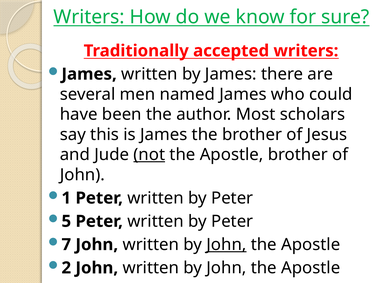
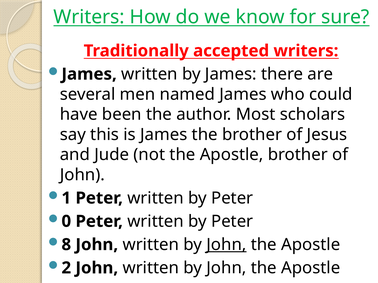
not underline: present -> none (149, 155)
5: 5 -> 0 (66, 222)
7: 7 -> 8 (66, 245)
